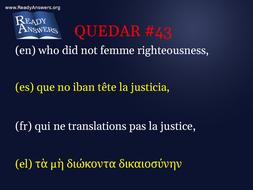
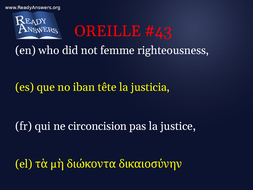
QUEDAR: QUEDAR -> OREILLE (108, 31)
translations: translations -> circoncision (97, 126)
